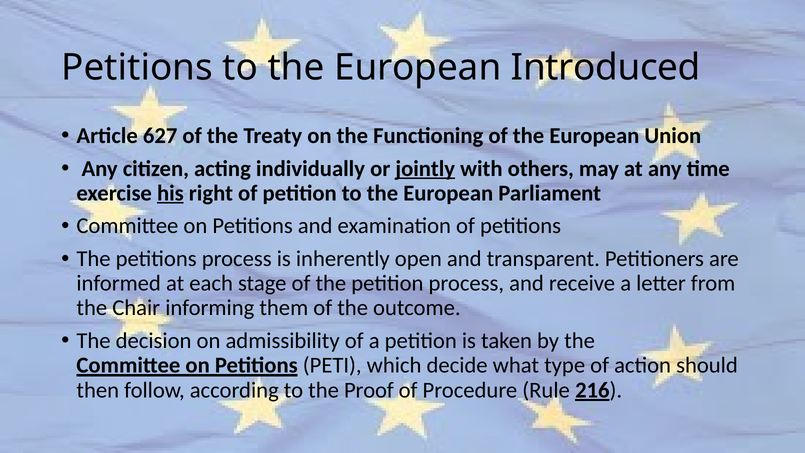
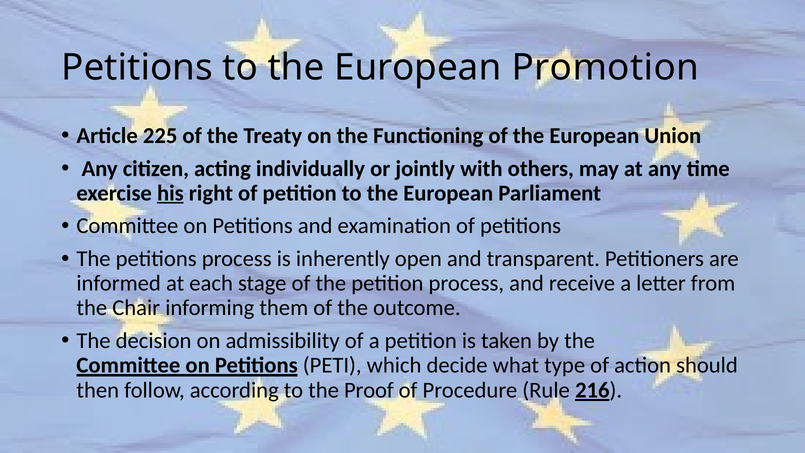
Introduced: Introduced -> Promotion (605, 68)
627: 627 -> 225 (160, 136)
jointly underline: present -> none (425, 169)
